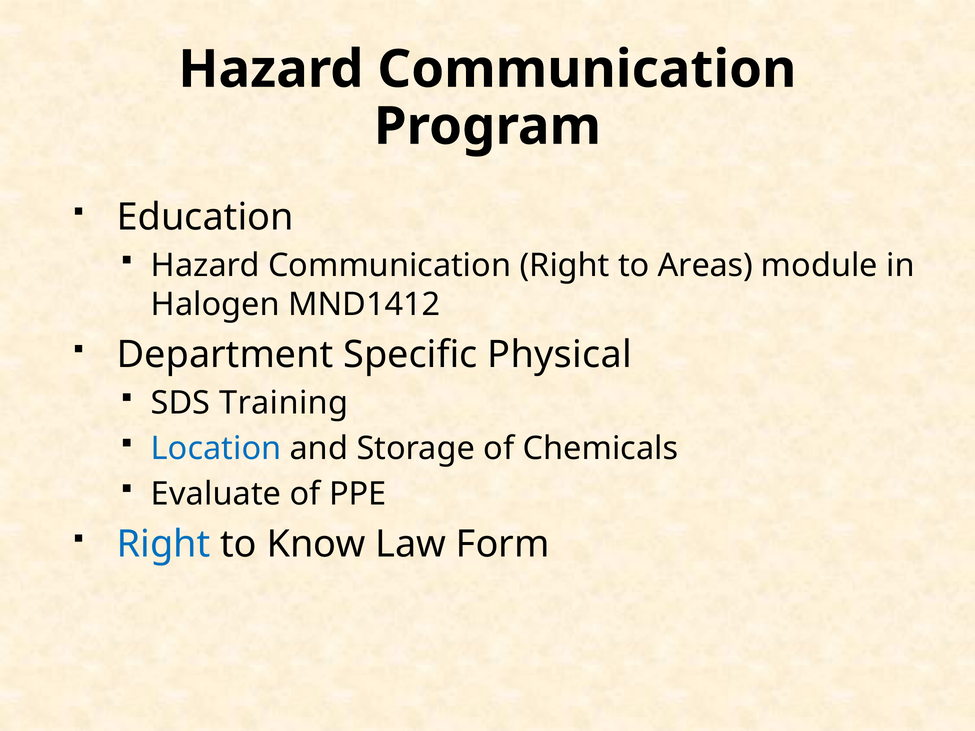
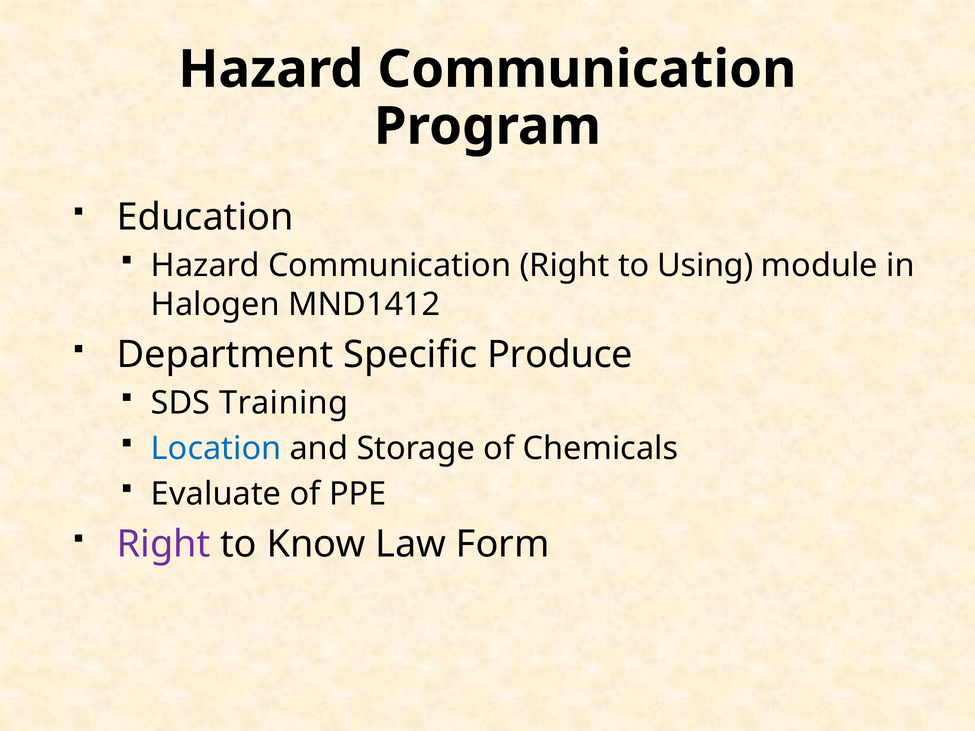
Areas: Areas -> Using (705, 265)
Physical: Physical -> Produce (560, 355)
Right colour: blue -> purple (164, 544)
